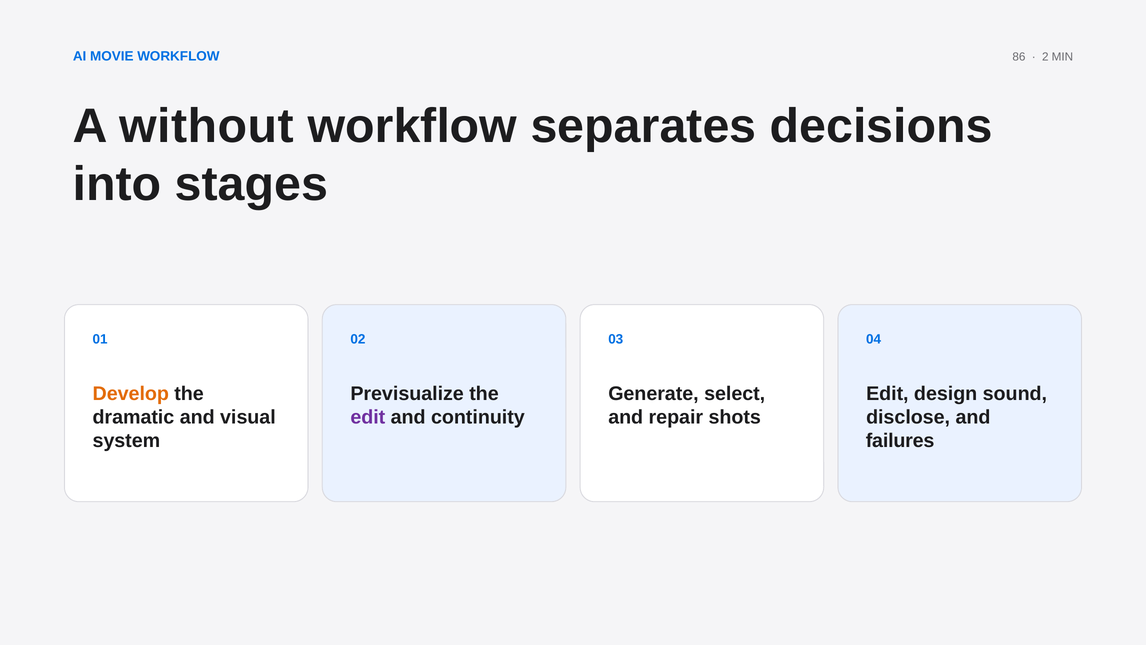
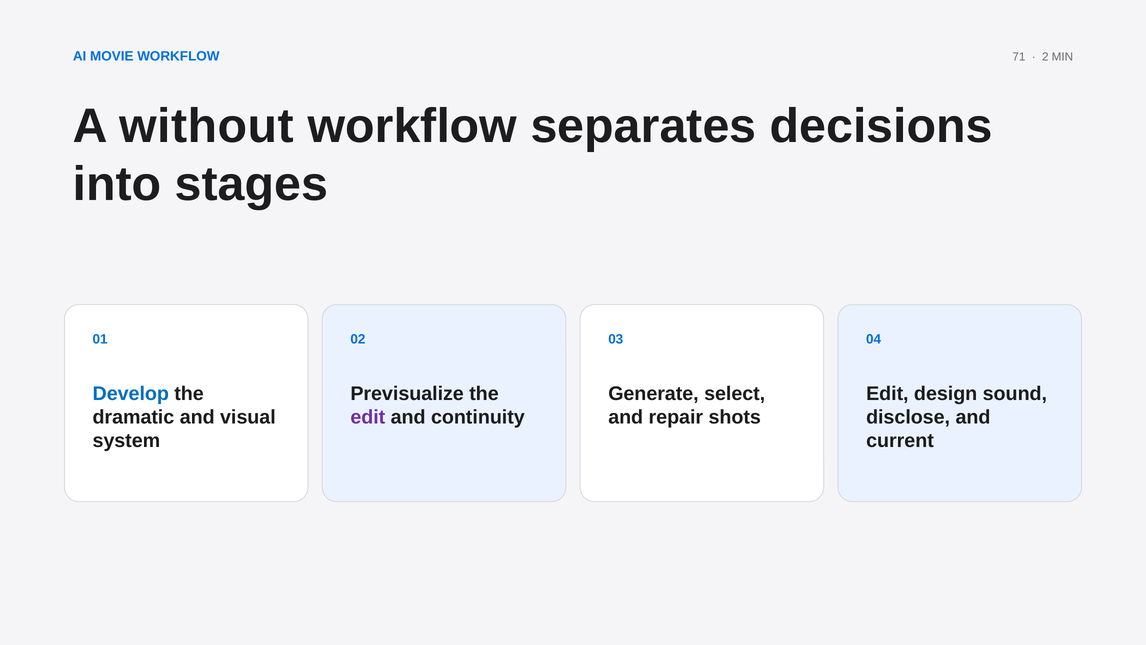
86: 86 -> 71 (1019, 57)
Develop colour: orange -> blue (131, 393)
failures: failures -> current (900, 441)
